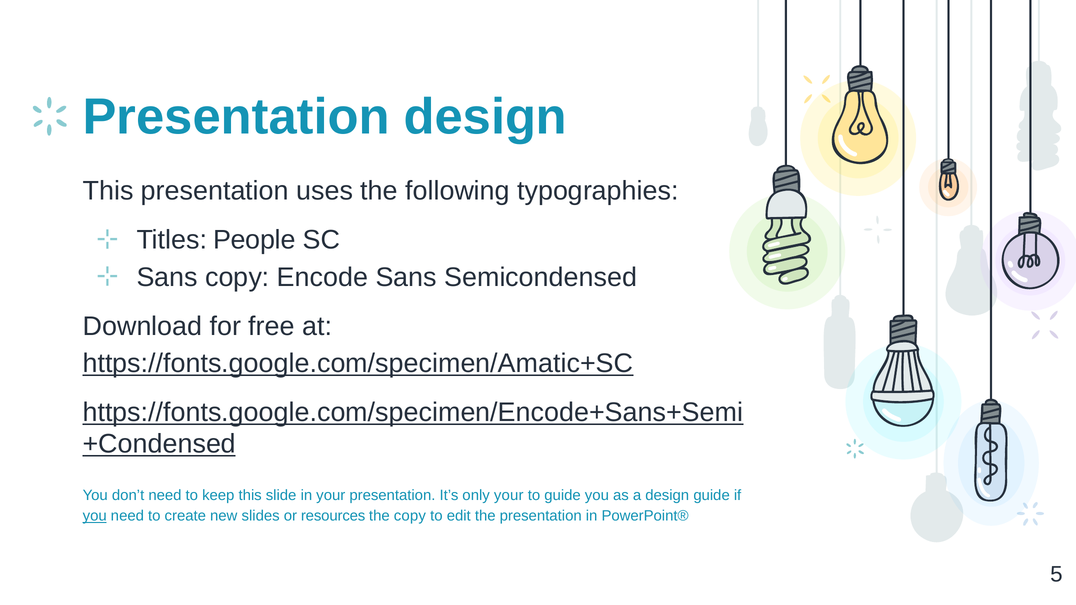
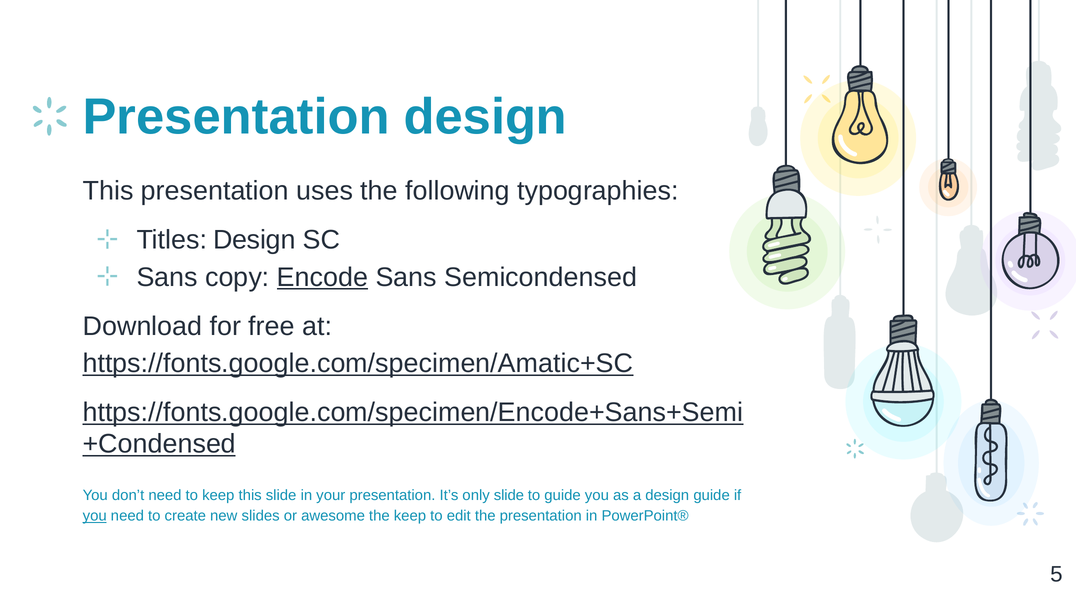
Titles People: People -> Design (254, 240)
Encode underline: none -> present (322, 277)
only your: your -> slide (509, 496)
resources: resources -> awesome (333, 516)
the copy: copy -> keep (410, 516)
